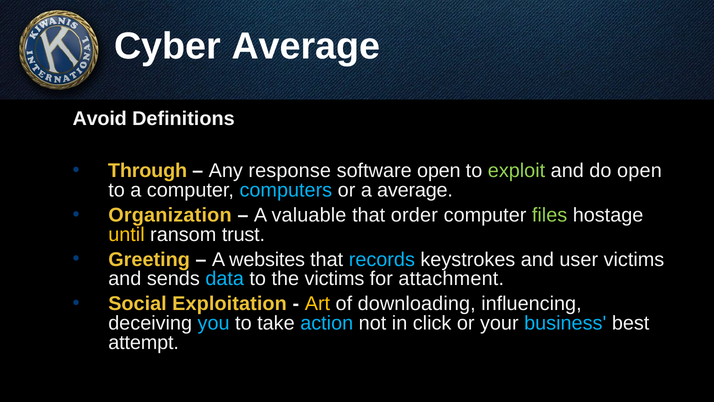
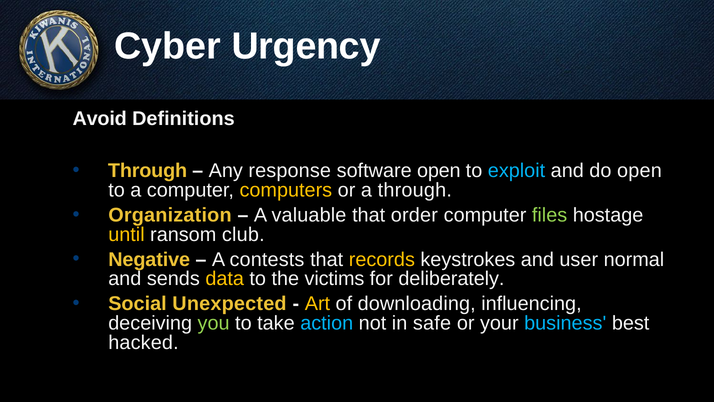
Cyber Average: Average -> Urgency (306, 46)
exploit colour: light green -> light blue (517, 171)
computers colour: light blue -> yellow (286, 190)
a average: average -> through (415, 190)
trust: trust -> club (243, 234)
Greeting: Greeting -> Negative (149, 259)
websites: websites -> contests (267, 259)
records colour: light blue -> yellow (382, 259)
user victims: victims -> normal (634, 259)
data colour: light blue -> yellow (225, 279)
attachment: attachment -> deliberately (451, 279)
Exploitation: Exploitation -> Unexpected (229, 304)
you colour: light blue -> light green (214, 323)
click: click -> safe (432, 323)
attempt: attempt -> hacked (143, 342)
